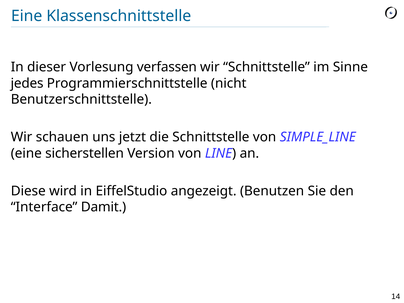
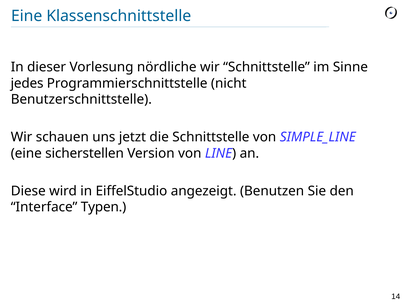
verfassen: verfassen -> nördliche (167, 67)
Damit: Damit -> Typen (104, 207)
